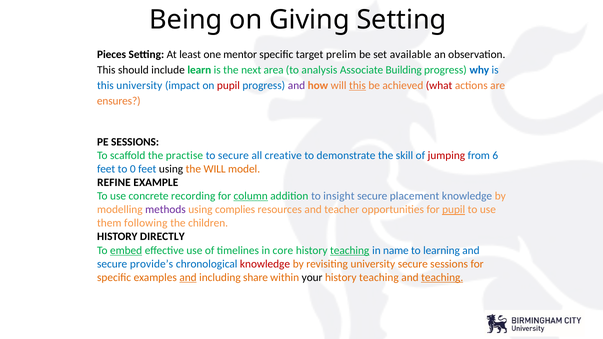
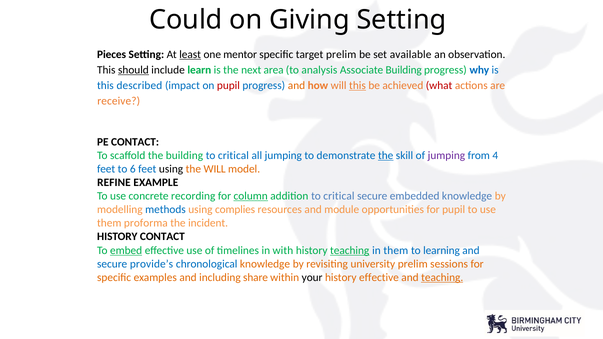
Being: Being -> Could (186, 20)
least underline: none -> present (190, 54)
should underline: none -> present (133, 70)
this university: university -> described (139, 86)
and colour: purple -> orange (296, 86)
ensures: ensures -> receive (119, 101)
PE SESSIONS: SESSIONS -> CONTACT (135, 142)
the practise: practise -> building (184, 155)
secure: secure -> critical (233, 155)
all creative: creative -> jumping (283, 155)
the underline: none -> present (386, 155)
jumping colour: red -> purple (446, 155)
6: 6 -> 4 (495, 155)
0: 0 -> 6 (133, 169)
addition to insight: insight -> critical (339, 196)
placement: placement -> embedded (415, 196)
methods colour: purple -> blue (165, 210)
teacher: teacher -> module (342, 210)
pupil underline: present -> none (454, 210)
following: following -> proforma (146, 223)
children: children -> incident (208, 223)
HISTORY DIRECTLY: DIRECTLY -> CONTACT (162, 237)
core: core -> with (283, 250)
in name: name -> them (396, 250)
knowledge colour: red -> orange (265, 264)
university secure: secure -> prelim (413, 264)
and underline: present -> none (188, 278)
teaching: teaching -> effective (379, 278)
